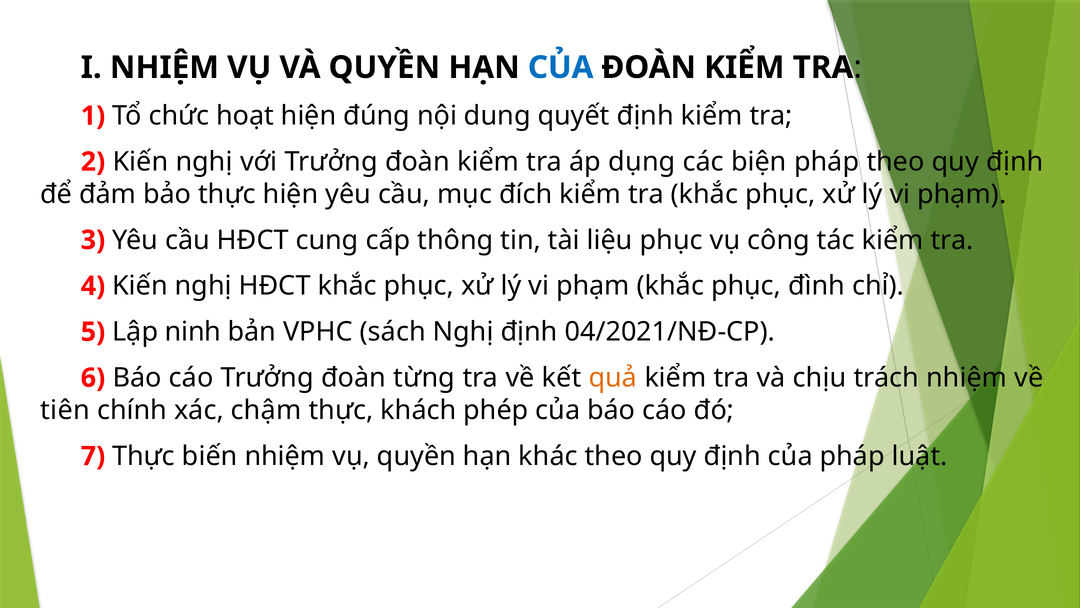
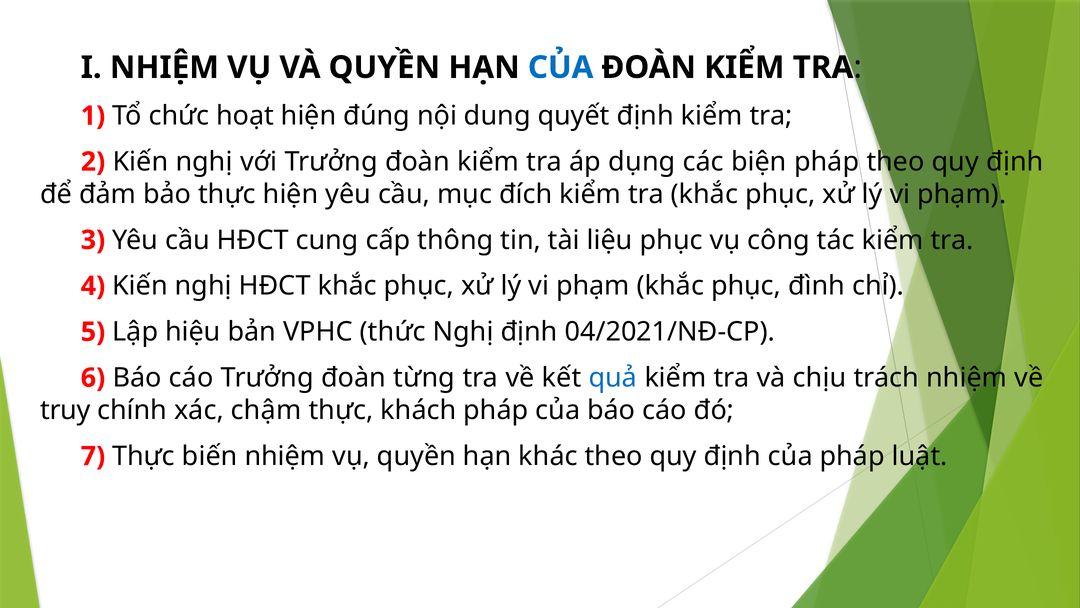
ninh: ninh -> hiệu (193, 332)
sách: sách -> thức (393, 332)
quả colour: orange -> blue (613, 378)
tiên: tiên -> truy (65, 410)
khách phép: phép -> pháp (496, 410)
